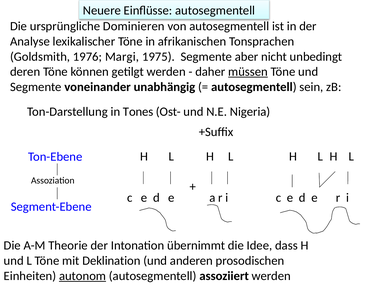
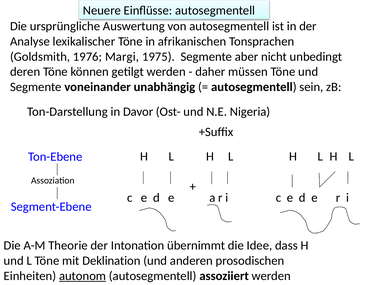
Dominieren: Dominieren -> Auswertung (134, 26)
müssen underline: present -> none (248, 72)
Tones: Tones -> Davor (138, 112)
